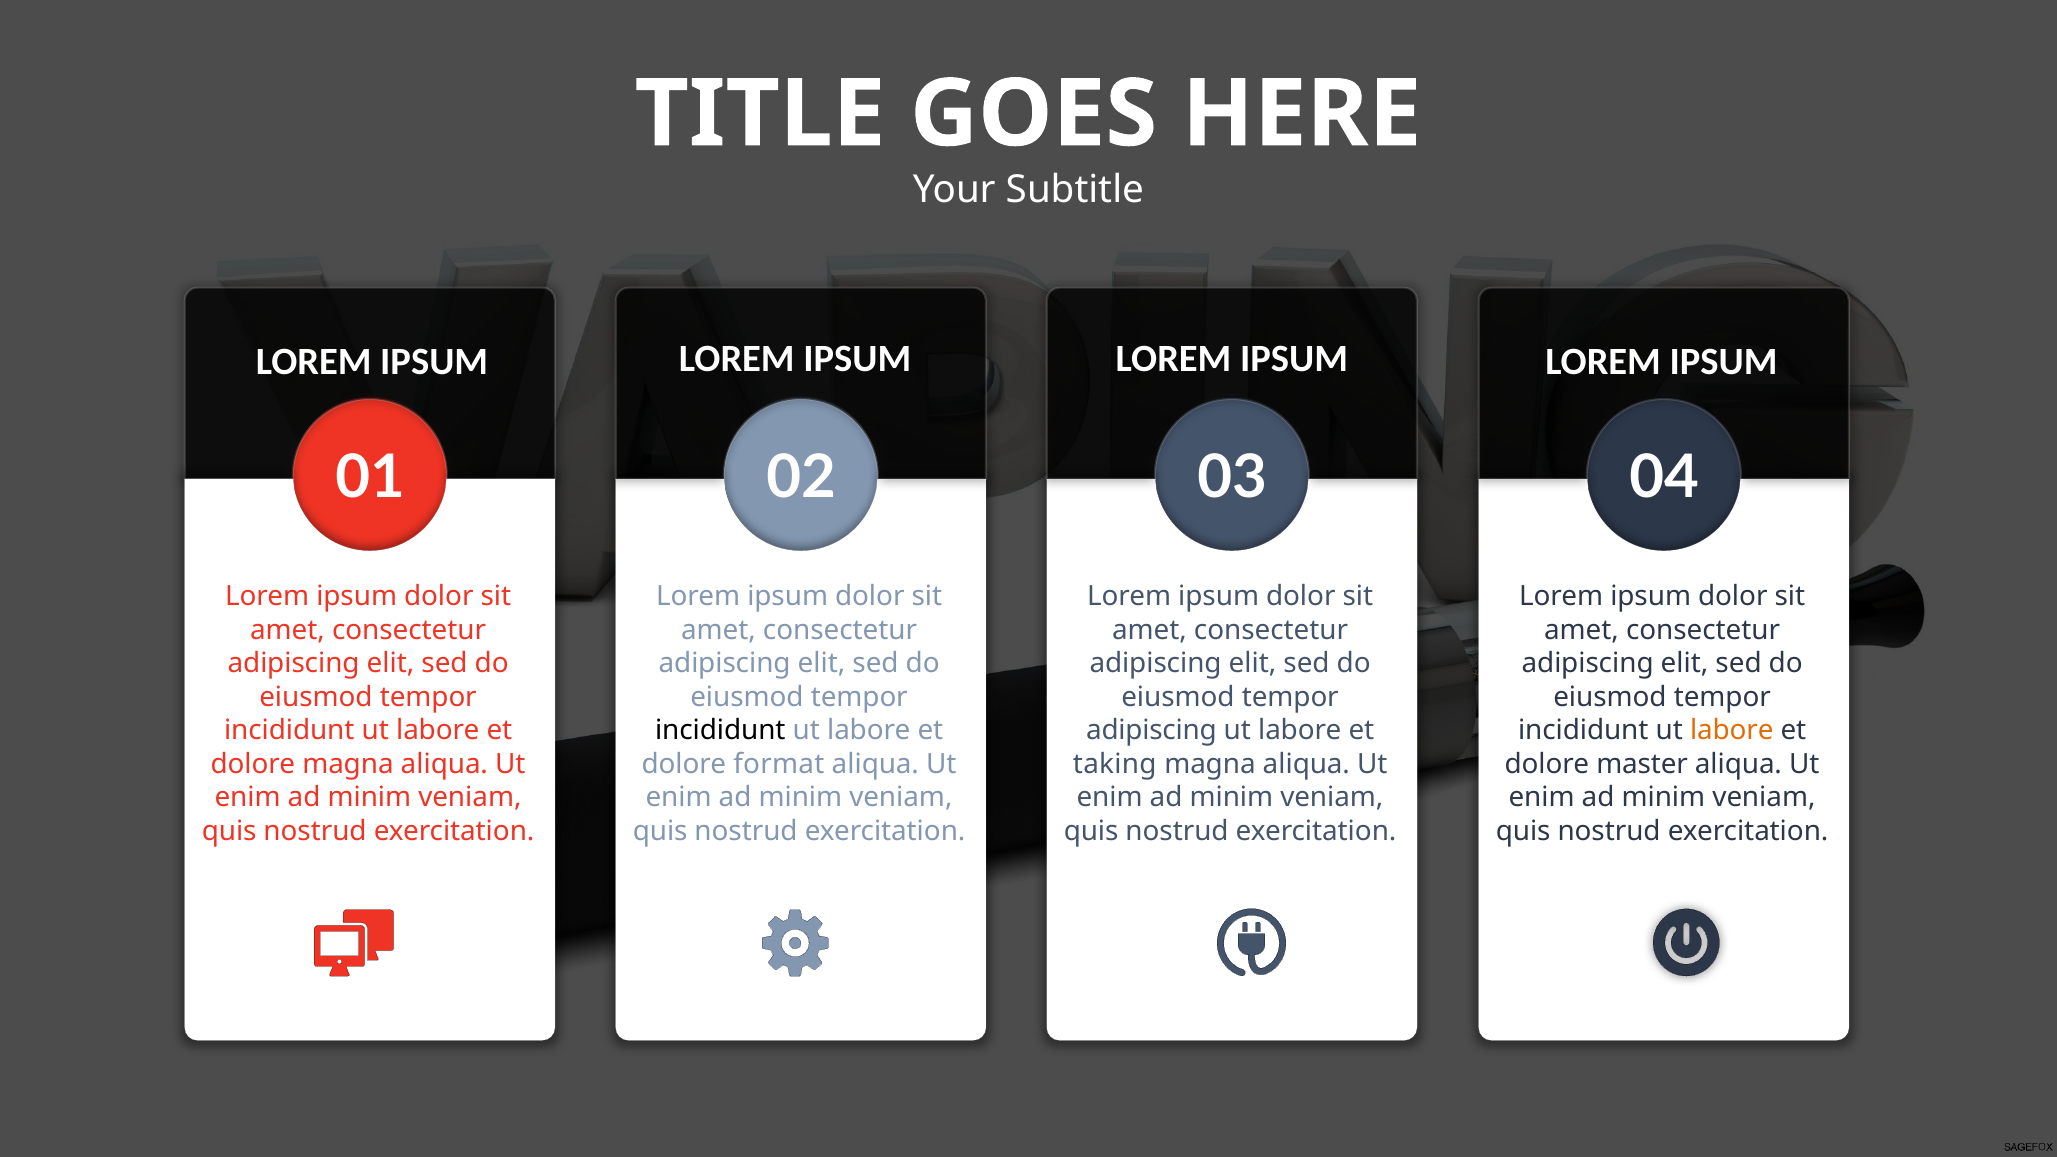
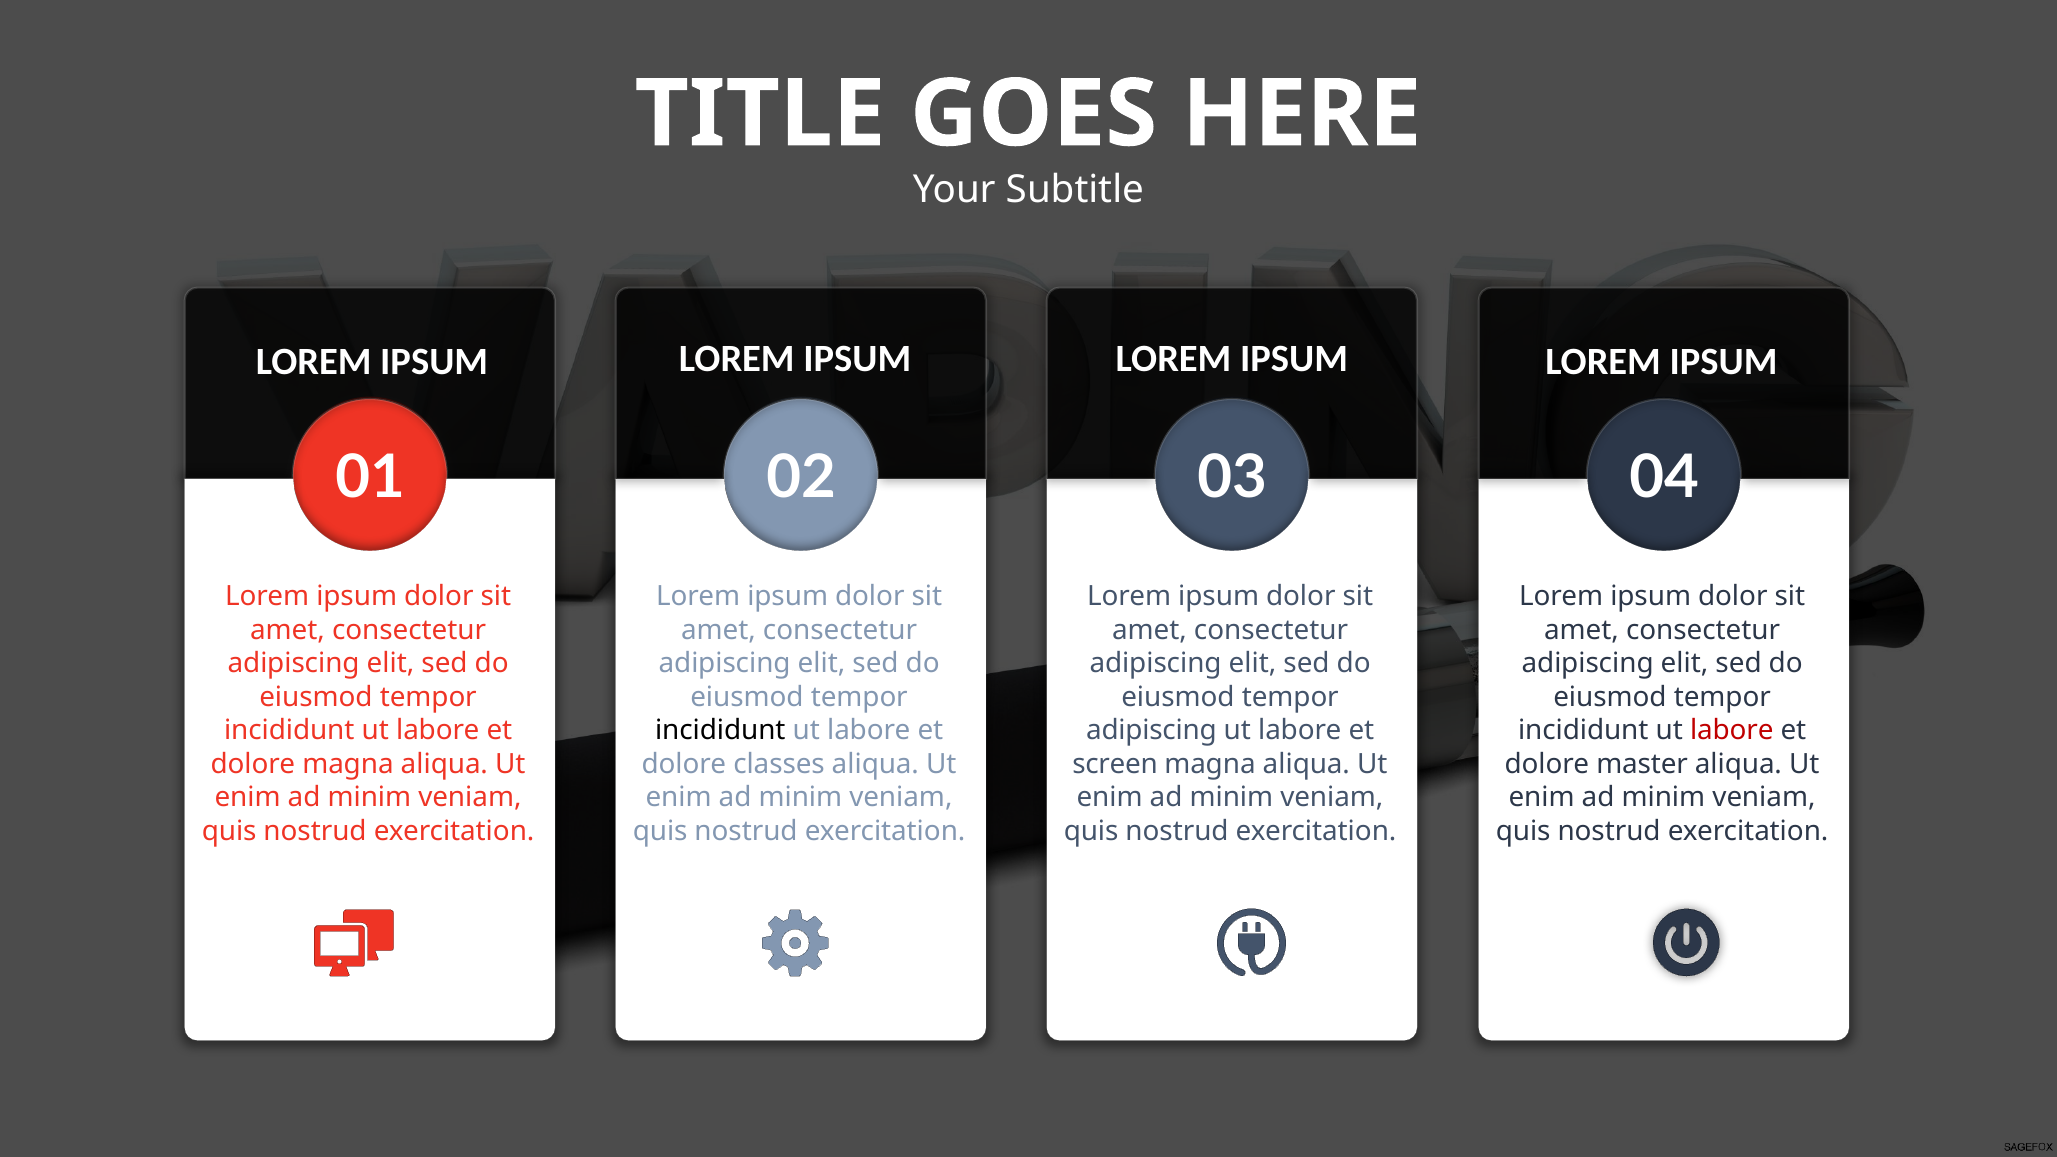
labore colour: orange -> red (1732, 731)
format: format -> classes (779, 764)
taking: taking -> screen (1115, 764)
